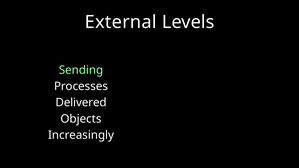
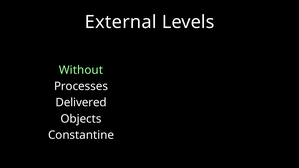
Sending: Sending -> Without (81, 70)
Increasingly: Increasingly -> Constantine (81, 135)
